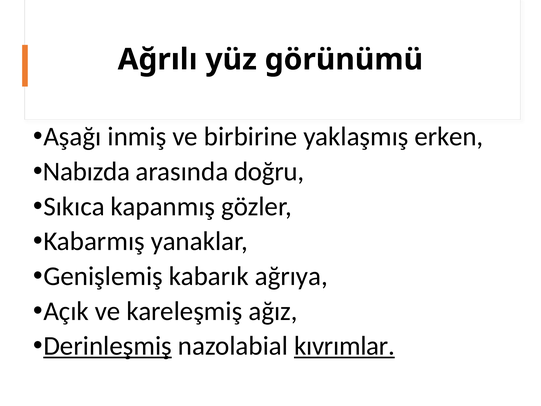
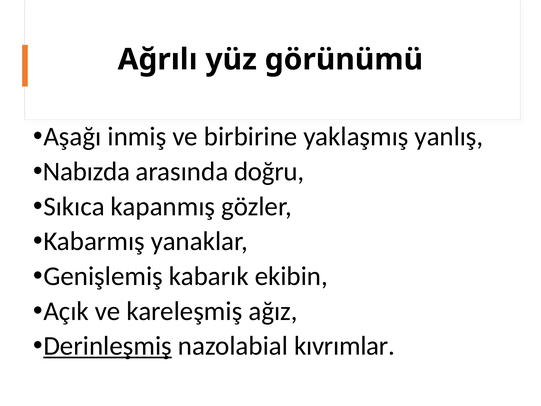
erken: erken -> yanlış (449, 137)
ağrıya: ağrıya -> ekibin (291, 276)
kıvrımlar underline: present -> none (344, 346)
